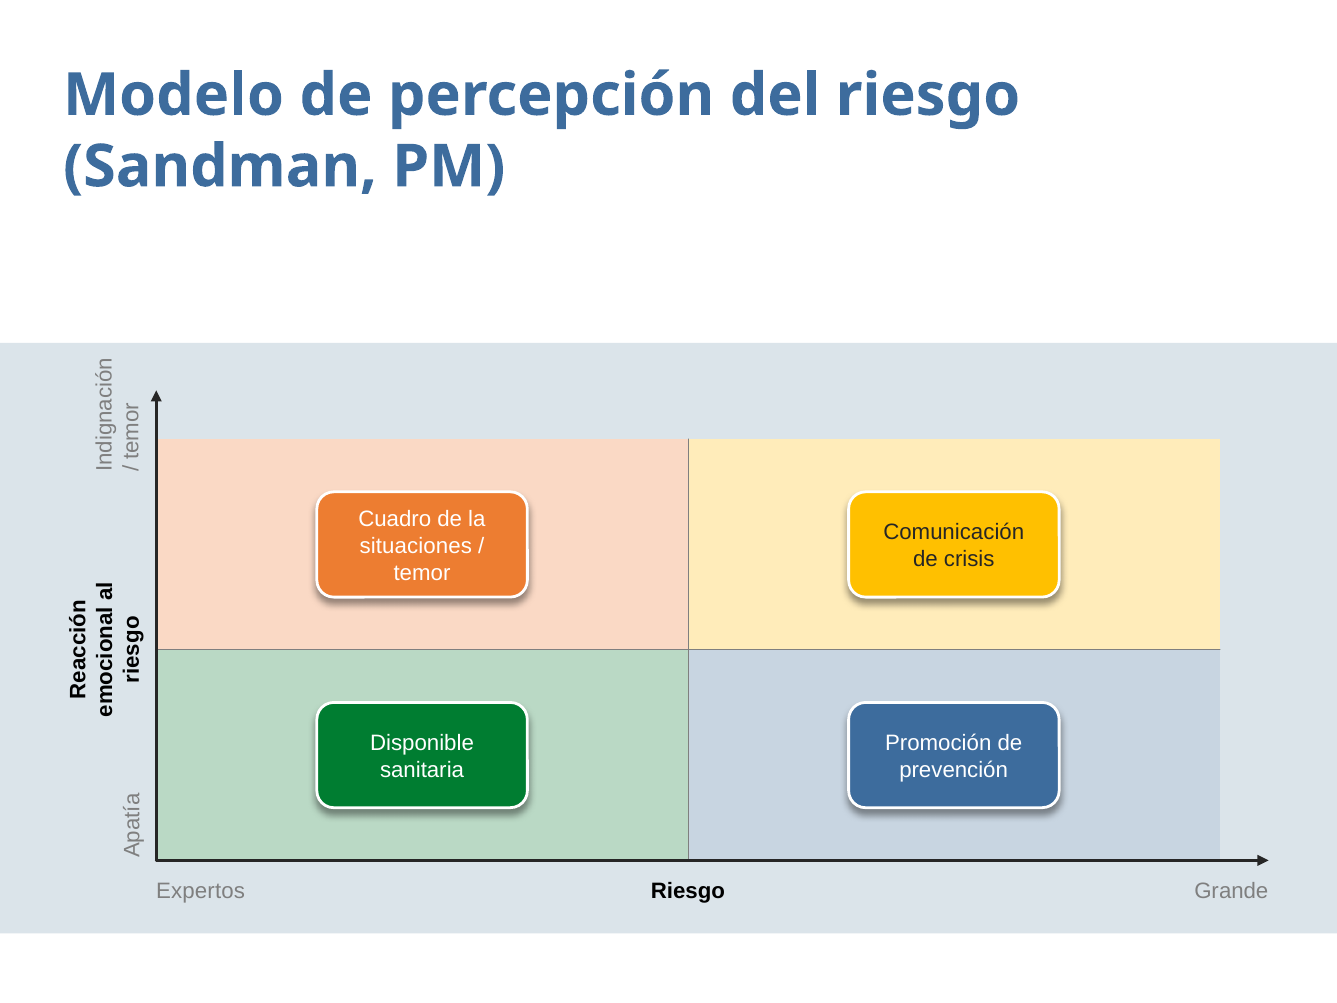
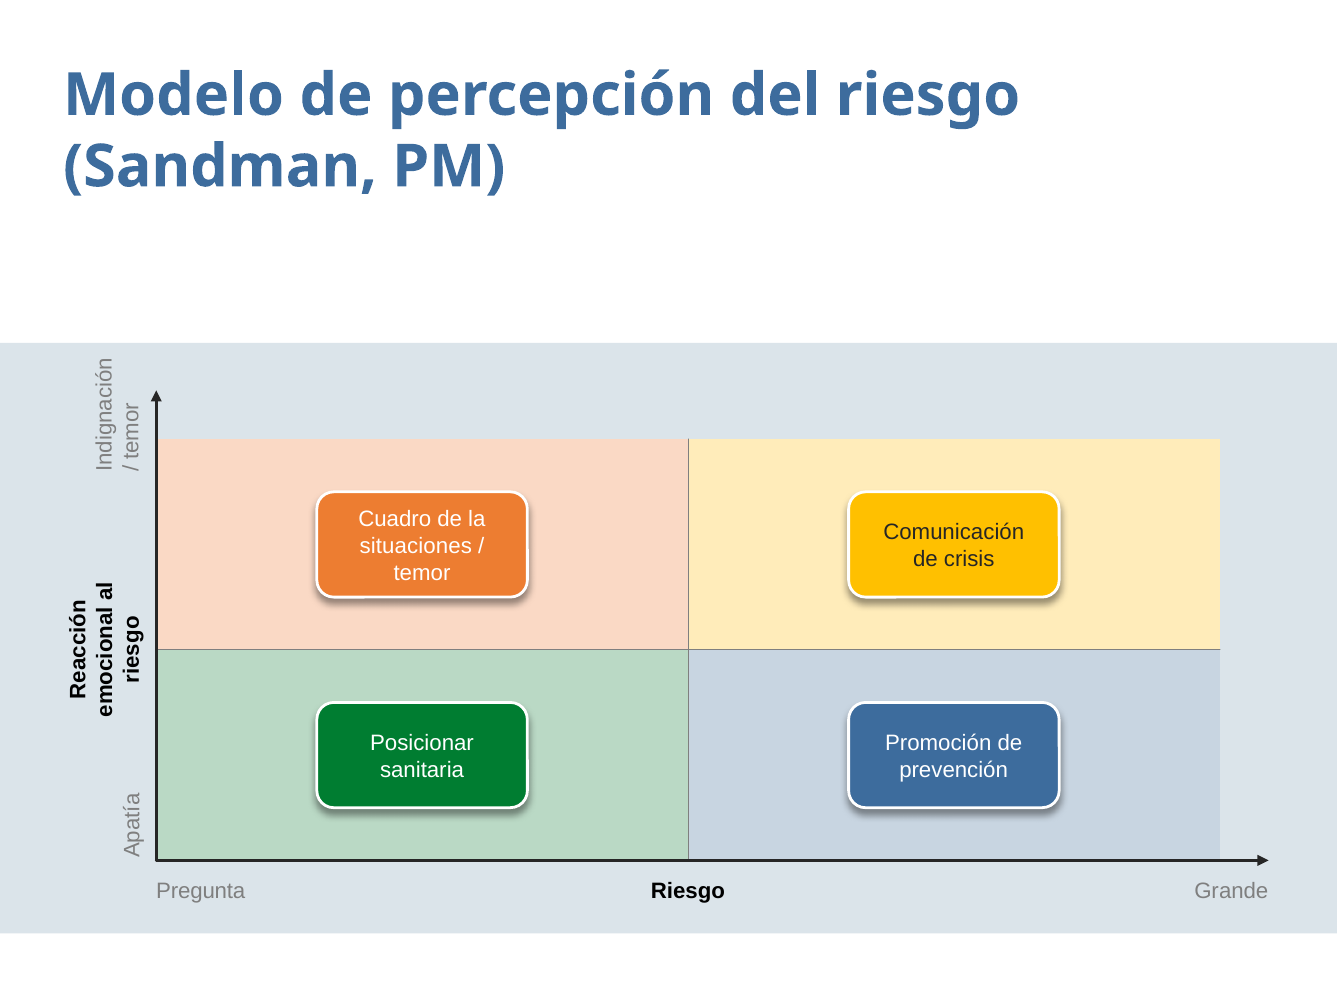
Disponible: Disponible -> Posicionar (422, 743)
Expertos: Expertos -> Pregunta (201, 891)
